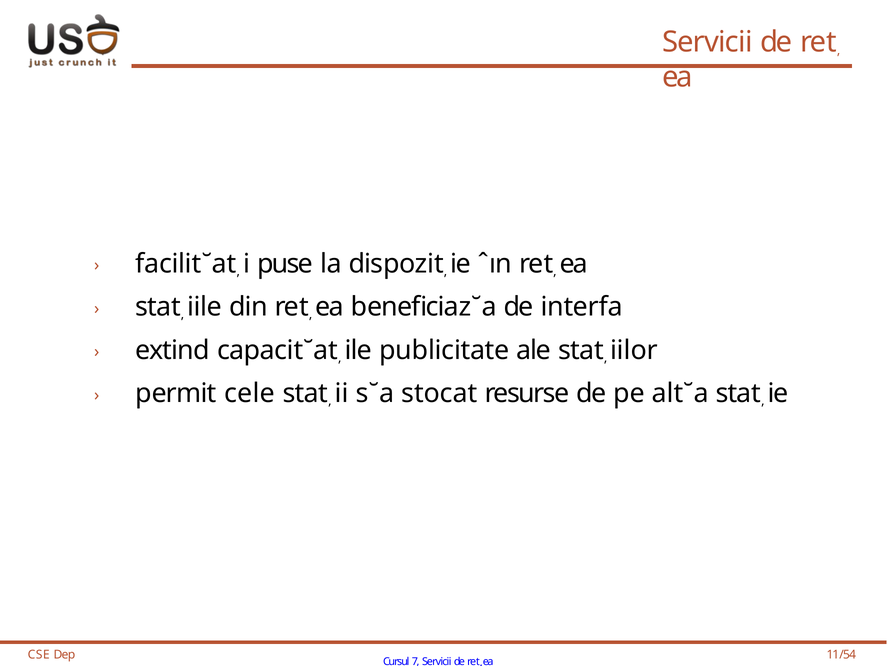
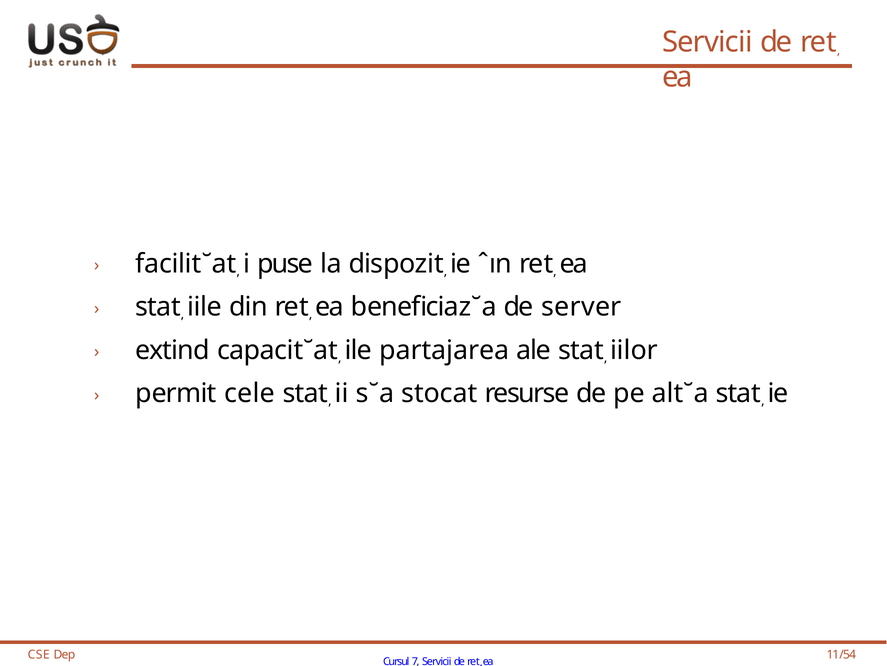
interfa: interfa -> server (581, 307)
publicitate: publicitate -> partajarea (444, 350)
